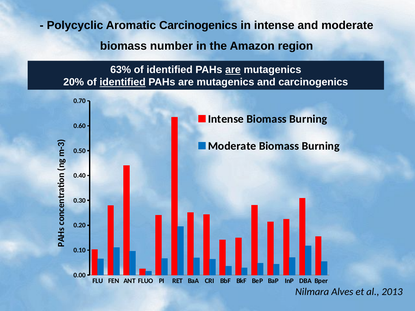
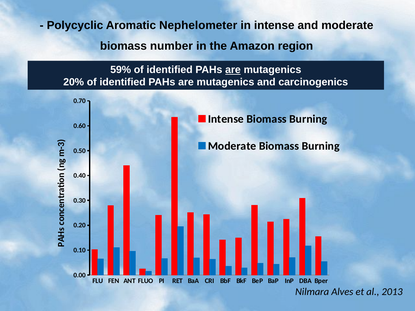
Aromatic Carcinogenics: Carcinogenics -> Nephelometer (198, 25)
63%: 63% -> 59% (121, 70)
identified underline: present -> none (123, 82)
